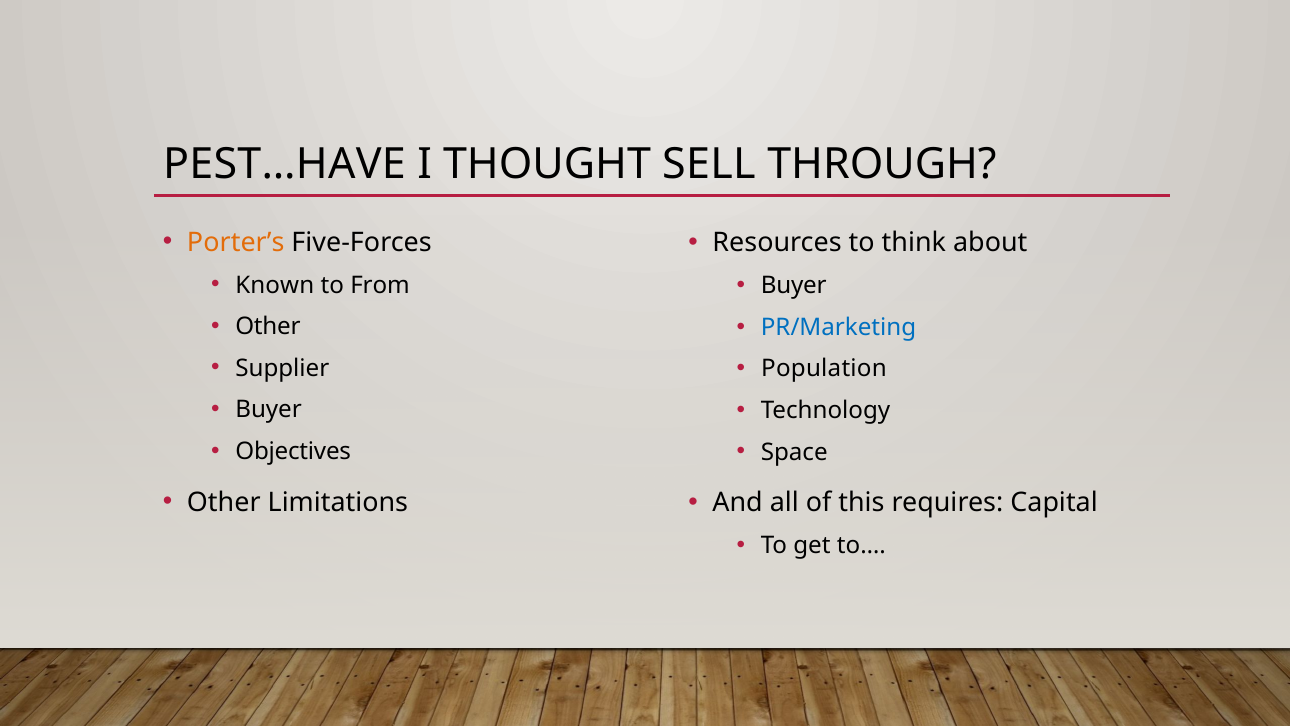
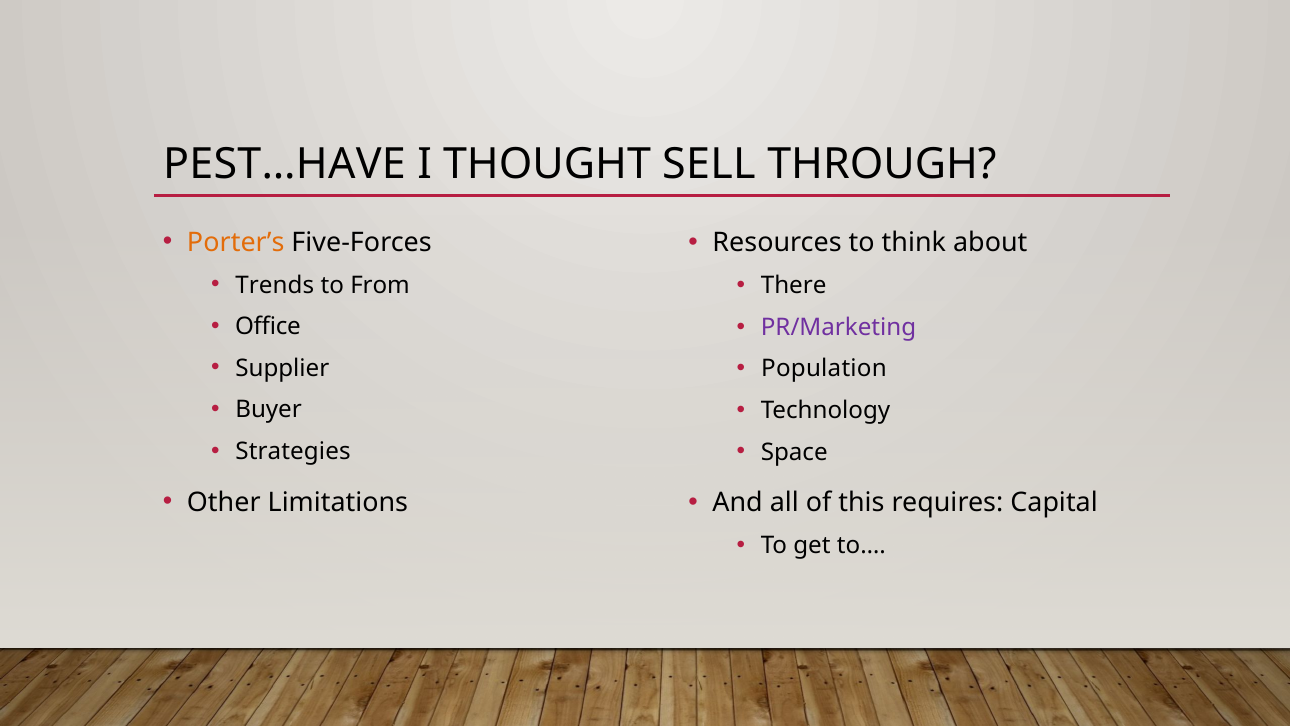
Known: Known -> Trends (275, 285)
Buyer: Buyer -> There (794, 286)
Other: Other -> Office (268, 327)
PR/Marketing colour: blue -> purple (839, 327)
Objectives: Objectives -> Strategies (293, 451)
